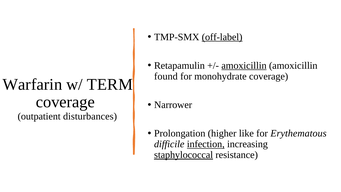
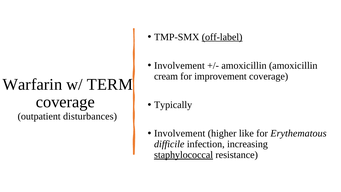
Retapamulin: Retapamulin -> Involvement (179, 65)
amoxicillin underline: present -> none (244, 65)
found: found -> cream (166, 76)
monohydrate: monohydrate -> improvement (220, 76)
Narrower: Narrower -> Typically (173, 105)
Prolongation: Prolongation -> Involvement (180, 133)
infection underline: present -> none (206, 144)
